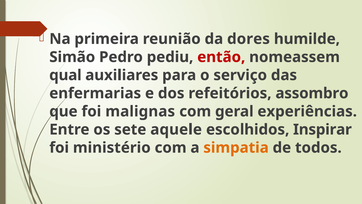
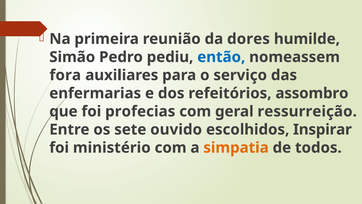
então colour: red -> blue (221, 57)
qual: qual -> fora (65, 75)
malignas: malignas -> profecias (140, 111)
experiências: experiências -> ressurreição (307, 111)
aquele: aquele -> ouvido (176, 129)
